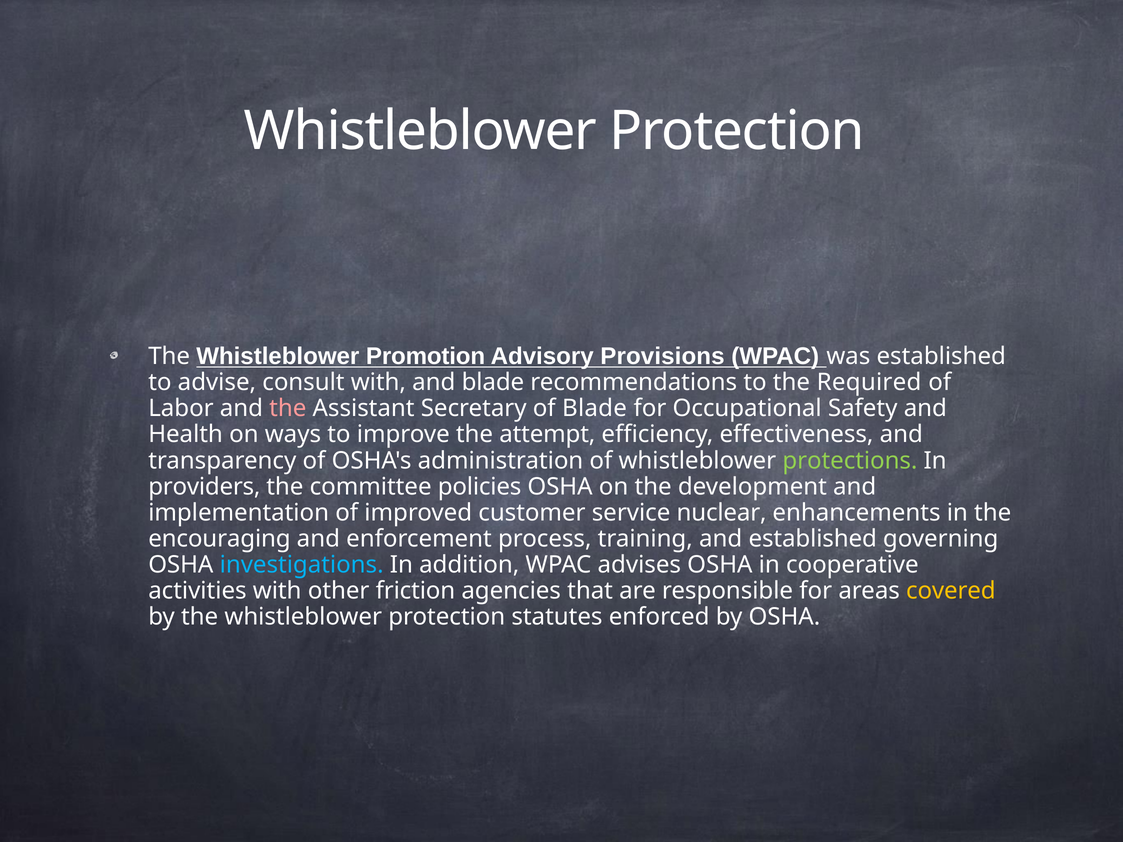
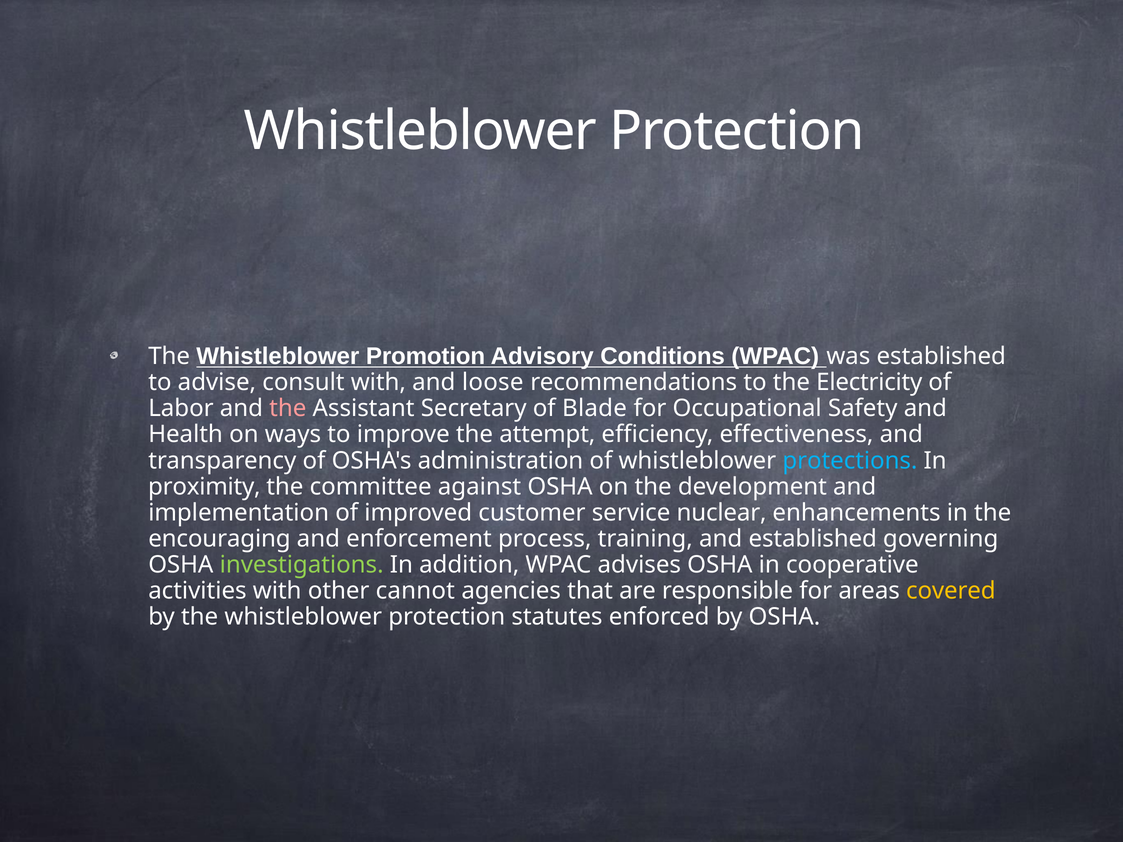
Provisions: Provisions -> Conditions (663, 357)
and blade: blade -> loose (493, 383)
Required: Required -> Electricity (869, 383)
protections colour: light green -> light blue (850, 461)
providers: providers -> proximity (204, 487)
policies: policies -> against (479, 487)
investigations colour: light blue -> light green (302, 565)
friction: friction -> cannot (415, 591)
